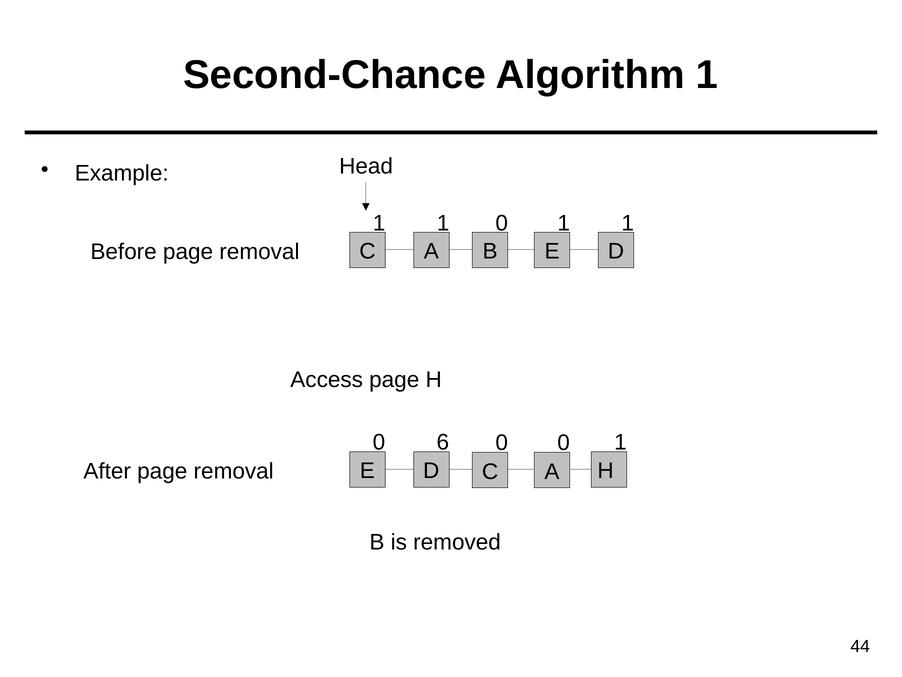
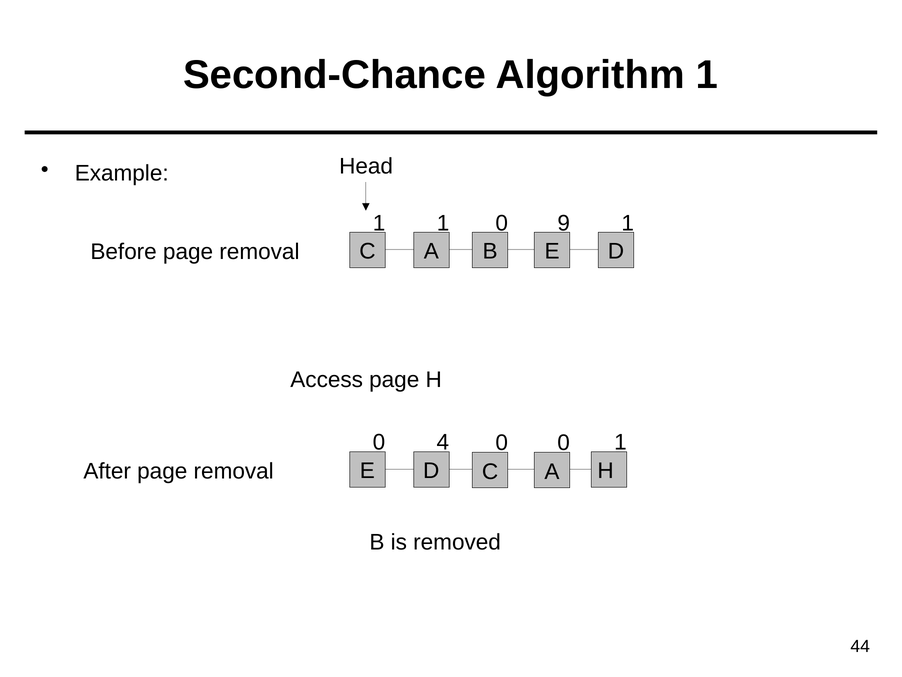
0 1: 1 -> 9 (564, 223)
6: 6 -> 4 (443, 442)
